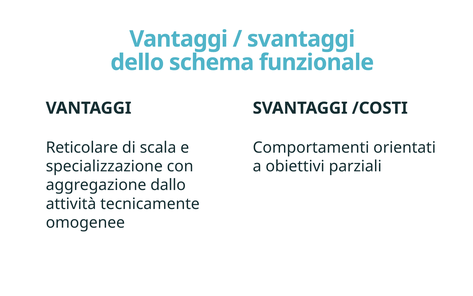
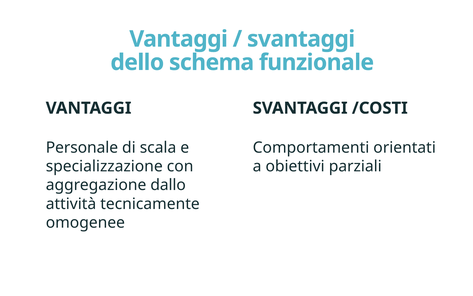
Reticolare: Reticolare -> Personale (82, 147)
